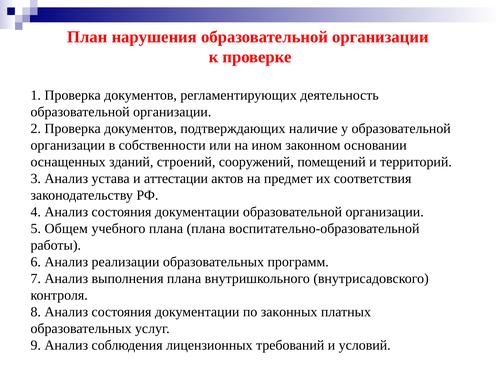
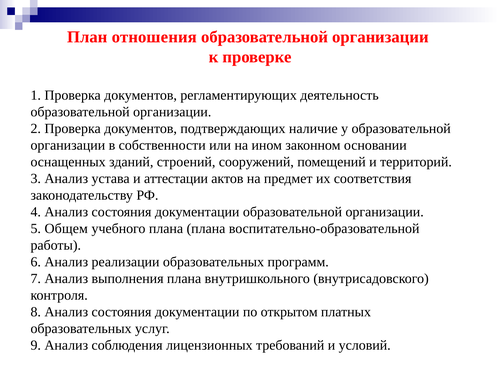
нарушения: нарушения -> отношения (154, 37)
законных: законных -> открытом (289, 312)
